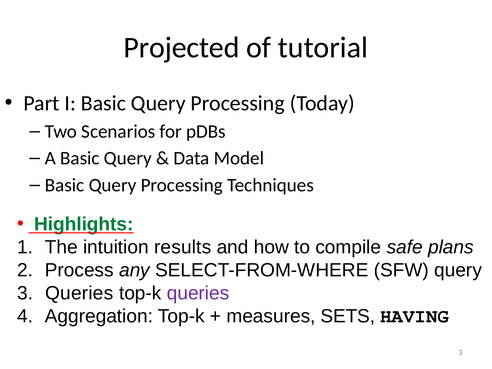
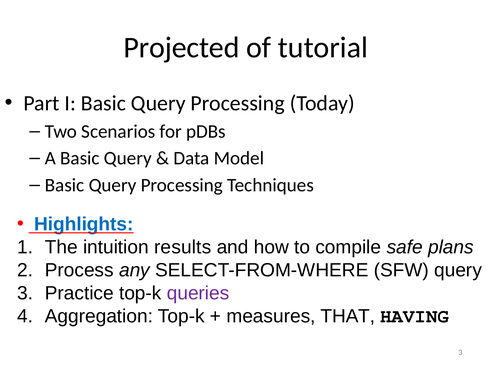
Highlights colour: green -> blue (84, 224)
3 Queries: Queries -> Practice (79, 293)
SETS: SETS -> THAT (348, 316)
